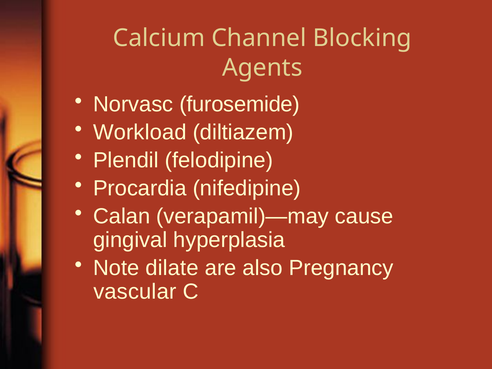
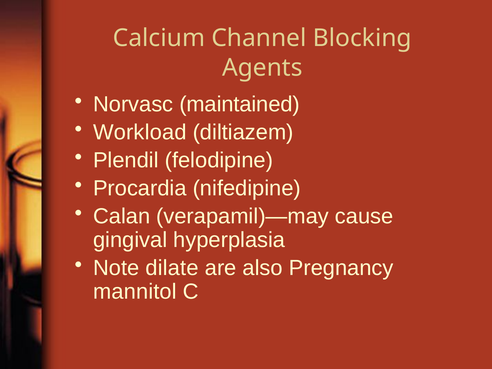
furosemide: furosemide -> maintained (240, 104)
vascular: vascular -> mannitol (135, 292)
